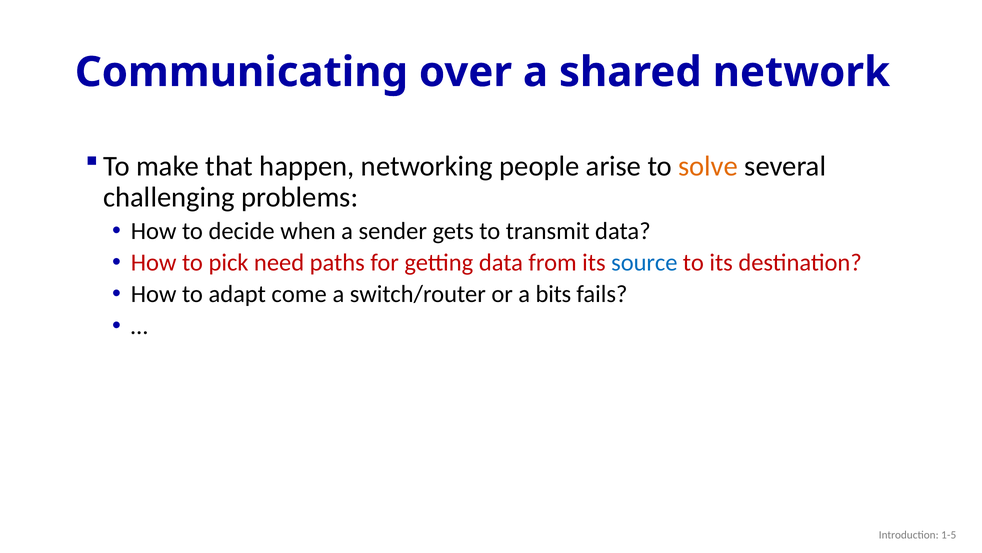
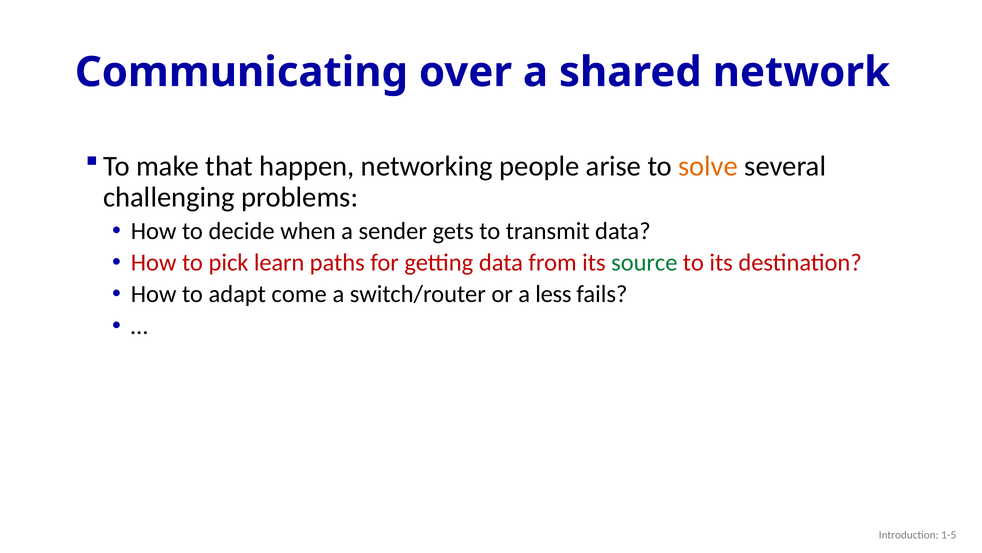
need: need -> learn (279, 262)
source colour: blue -> green (644, 262)
bits: bits -> less (553, 294)
